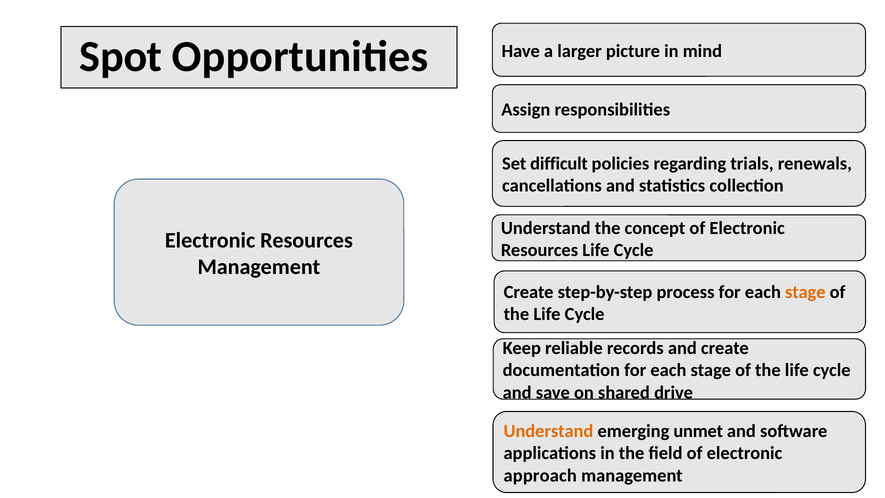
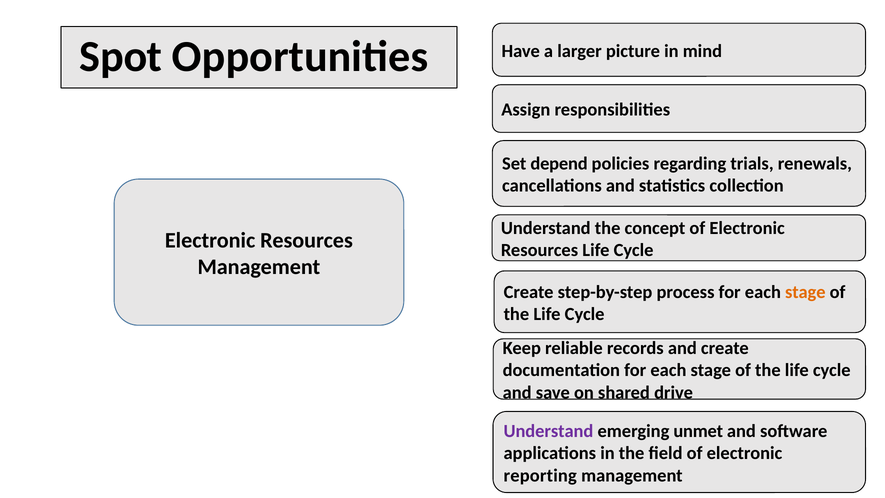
difficult: difficult -> depend (559, 164)
Understand colour: orange -> purple (548, 431)
approach: approach -> reporting (540, 475)
